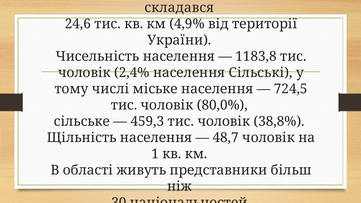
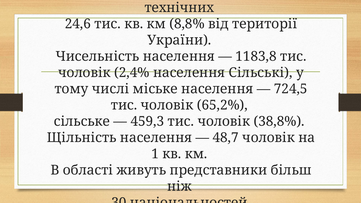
складався: складався -> технічних (179, 8)
4,9%: 4,9% -> 8,8% (187, 24)
80,0%: 80,0% -> 65,2% (222, 105)
